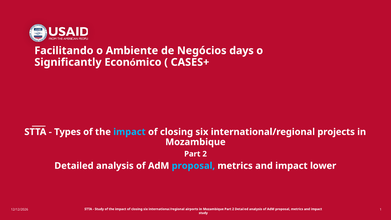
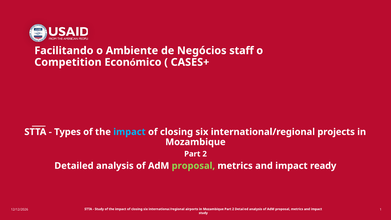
days: days -> staff (242, 51)
Significantly: Significantly -> Competition (68, 62)
proposal colour: light blue -> light green (193, 166)
lower: lower -> ready (323, 166)
